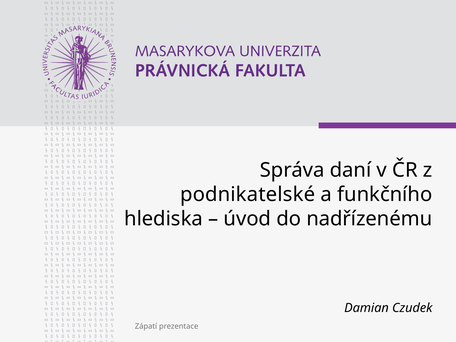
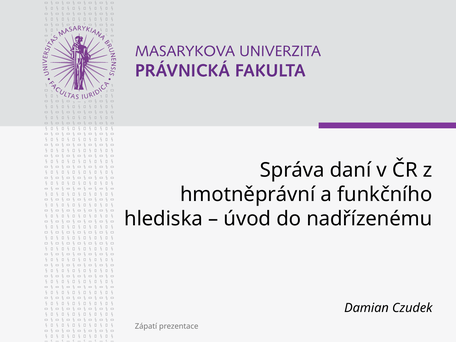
podnikatelské: podnikatelské -> hmotněprávní (248, 195)
